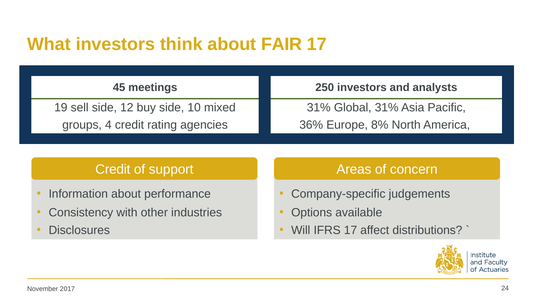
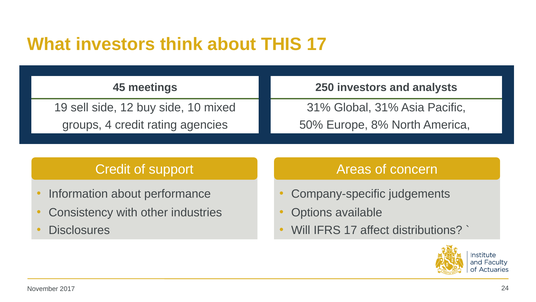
FAIR: FAIR -> THIS (282, 44)
36%: 36% -> 50% (311, 125)
